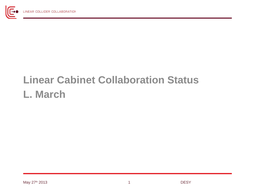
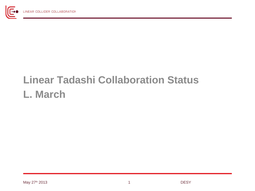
Cabinet: Cabinet -> Tadashi (76, 80)
